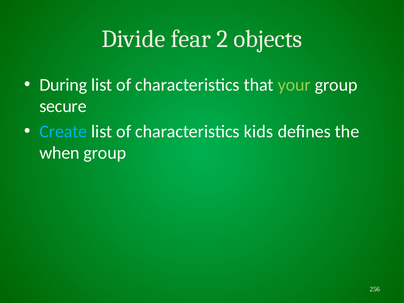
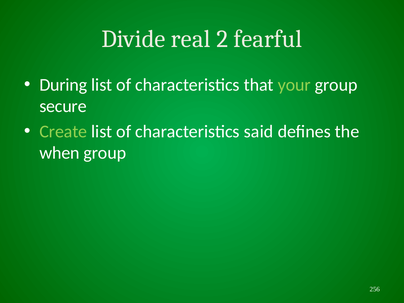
fear: fear -> real (191, 39)
objects: objects -> fearful (268, 39)
Create colour: light blue -> light green (63, 131)
kids: kids -> said (259, 131)
